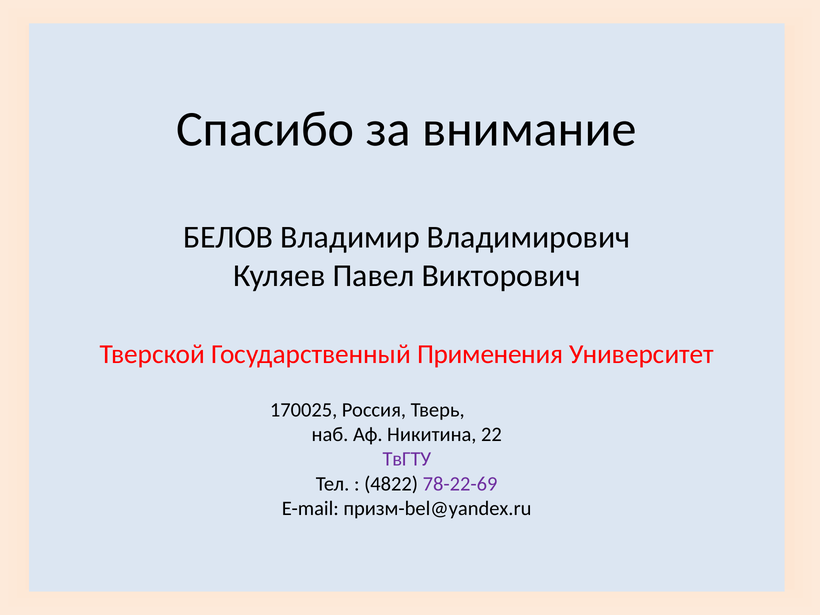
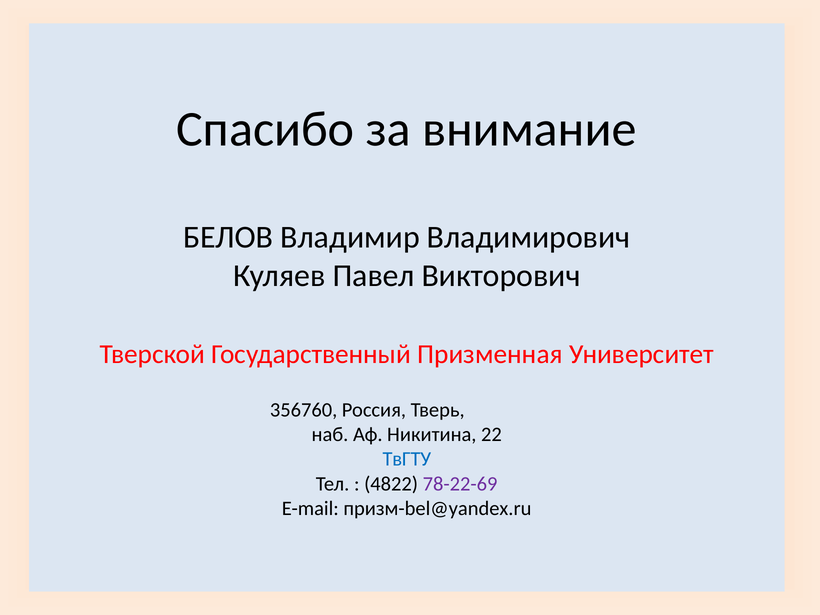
Применения: Применения -> Призменная (490, 354)
170025: 170025 -> 356760 (304, 410)
ТвГТУ colour: purple -> blue (407, 459)
